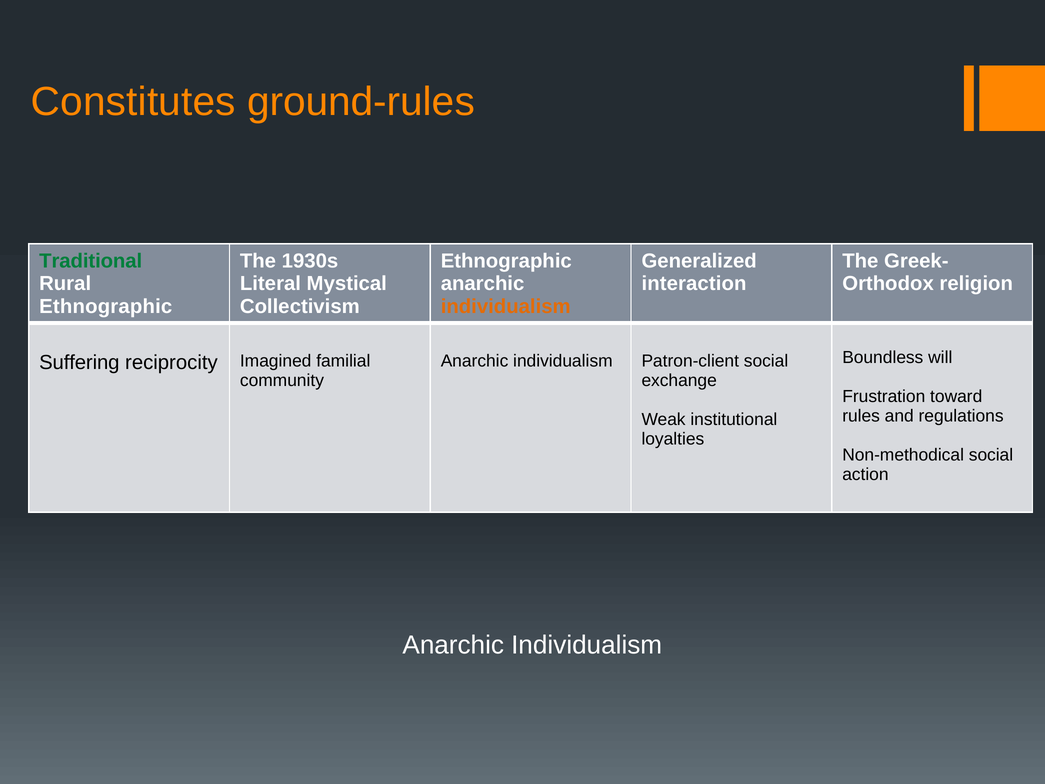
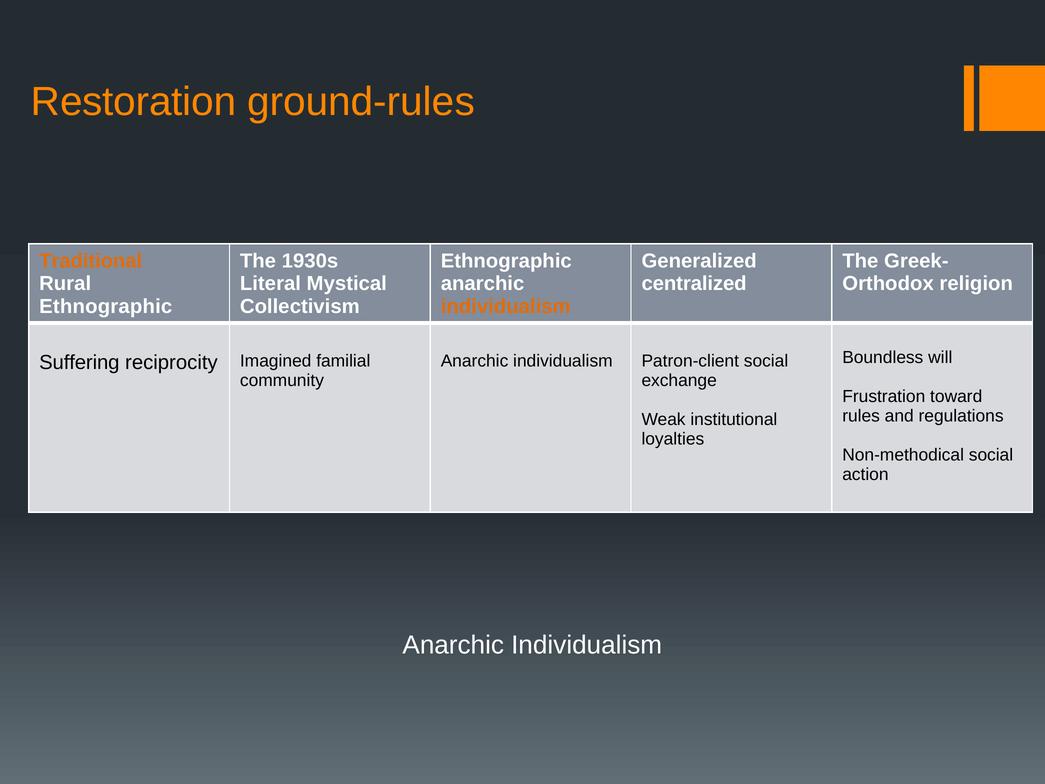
Constitutes: Constitutes -> Restoration (134, 102)
Traditional colour: green -> orange (91, 261)
interaction: interaction -> centralized (694, 284)
